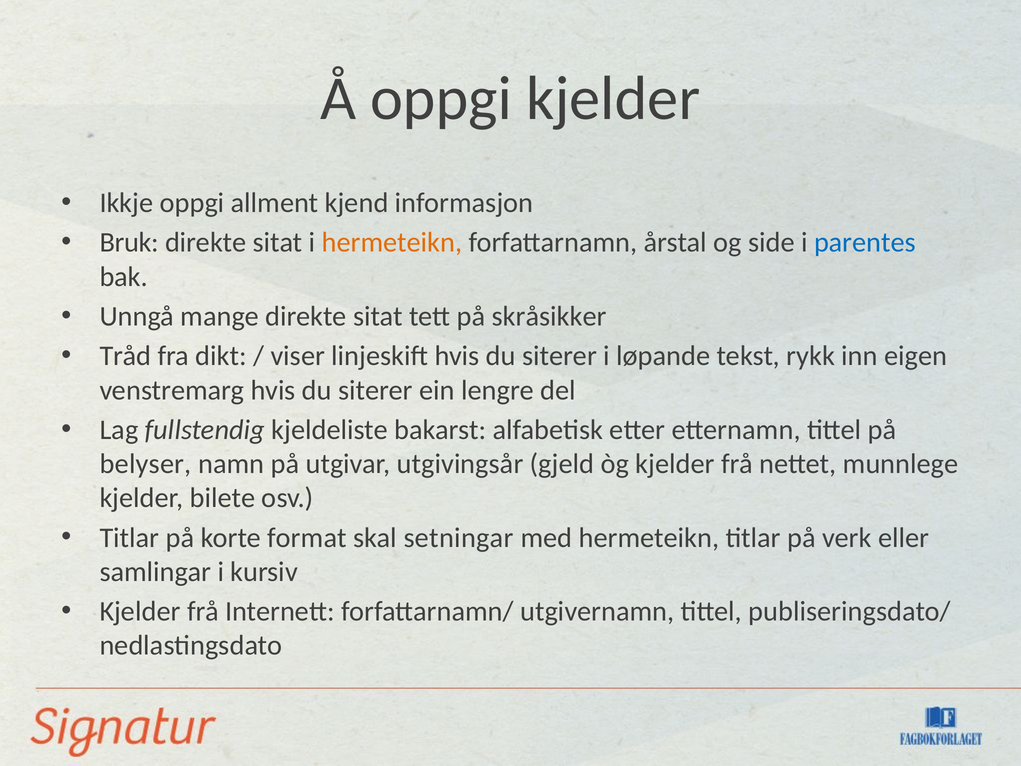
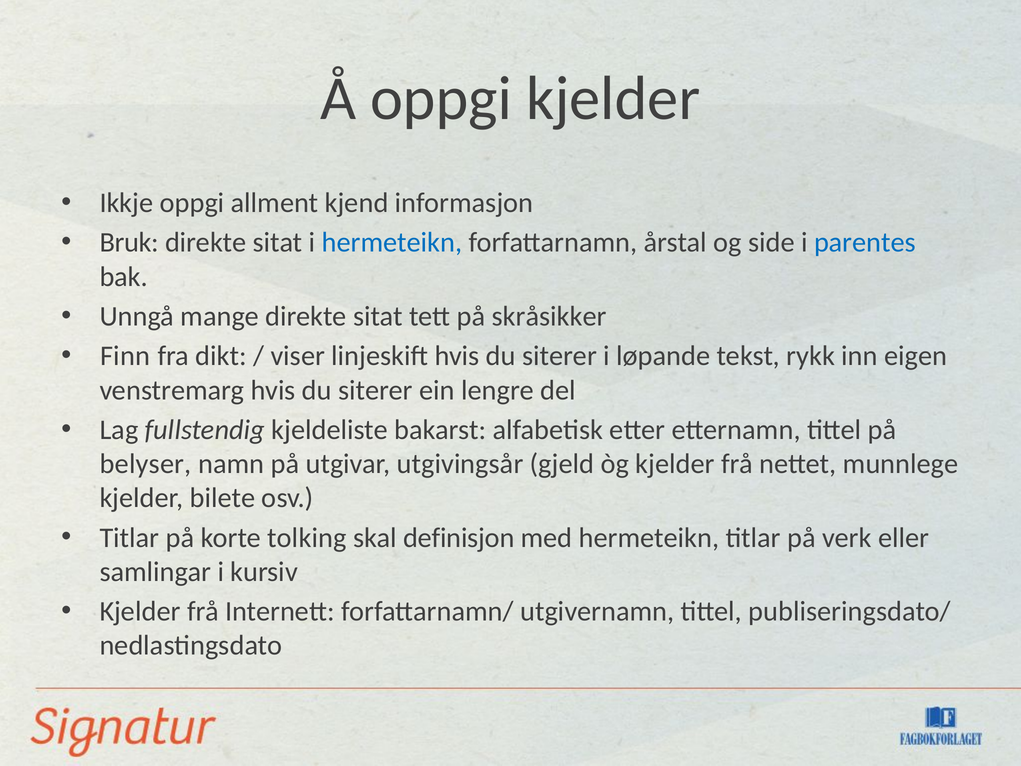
hermeteikn colour: orange -> blue (392, 243)
Tråd: Tråd -> Finn (125, 356)
format: format -> tolking (307, 538)
setningar: setningar -> definisjon (459, 538)
